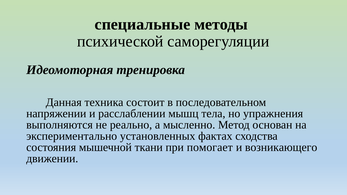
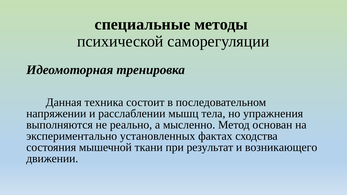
помогает: помогает -> результат (210, 147)
